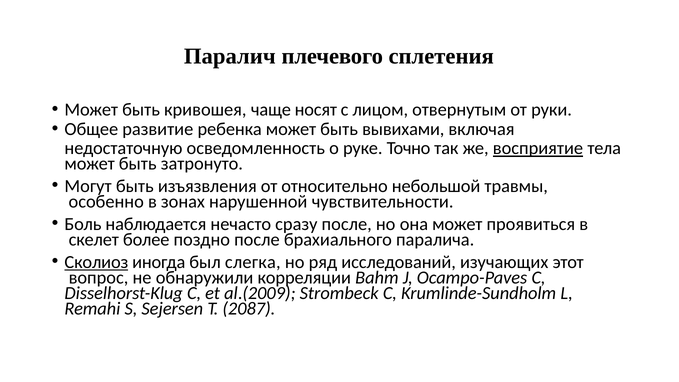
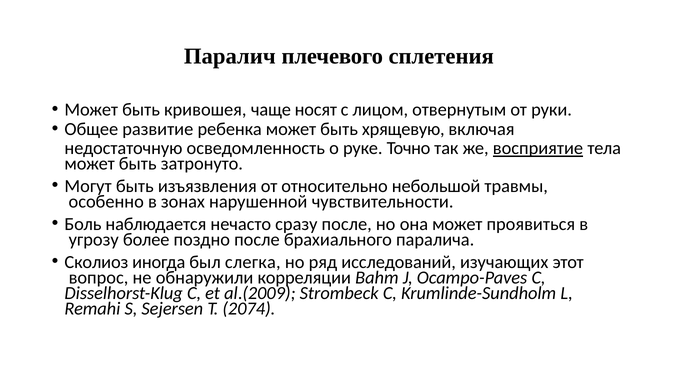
вывихами: вывихами -> хрящевую (403, 129)
скелет: скелет -> угрозу (94, 240)
Сколиоз underline: present -> none (96, 262)
2087: 2087 -> 2074 (249, 309)
